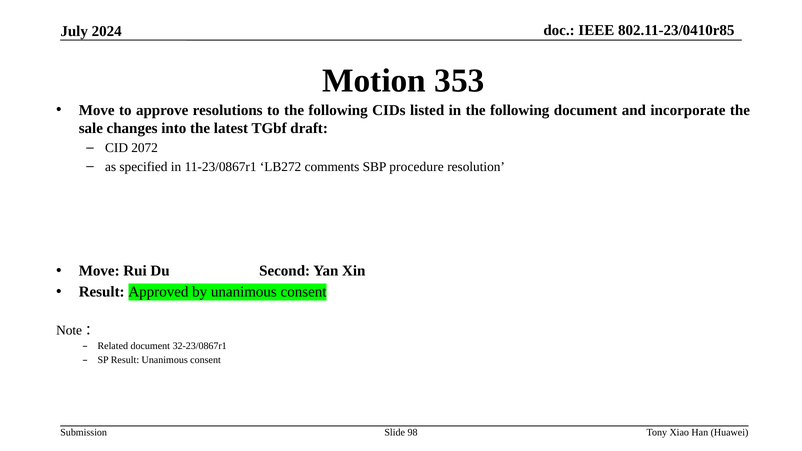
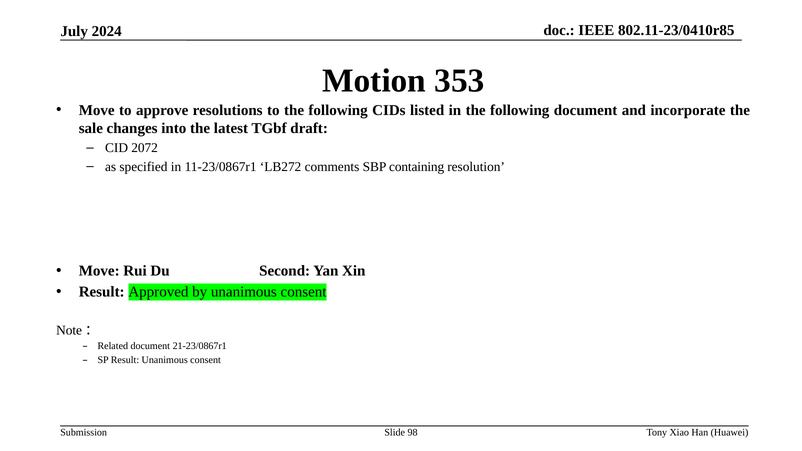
procedure: procedure -> containing (417, 167)
32-23/0867r1: 32-23/0867r1 -> 21-23/0867r1 (200, 346)
